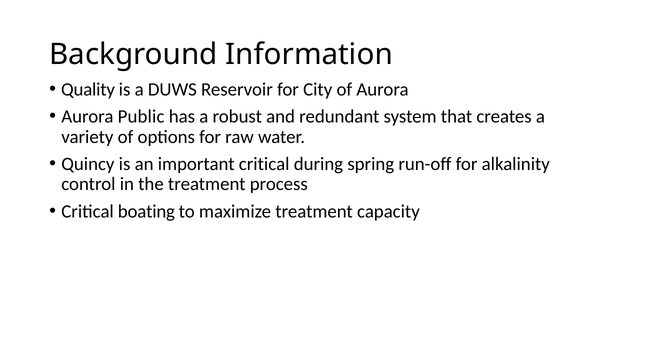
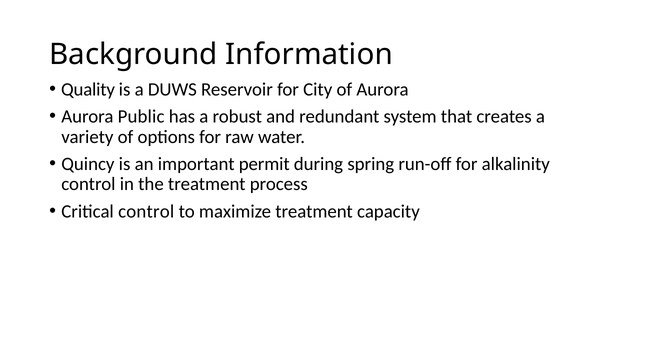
important critical: critical -> permit (264, 164)
Critical boating: boating -> control (146, 211)
